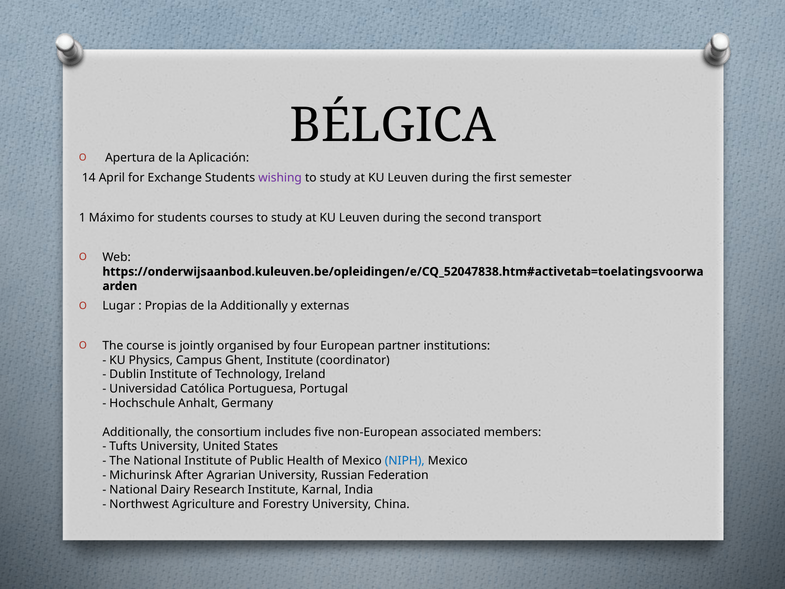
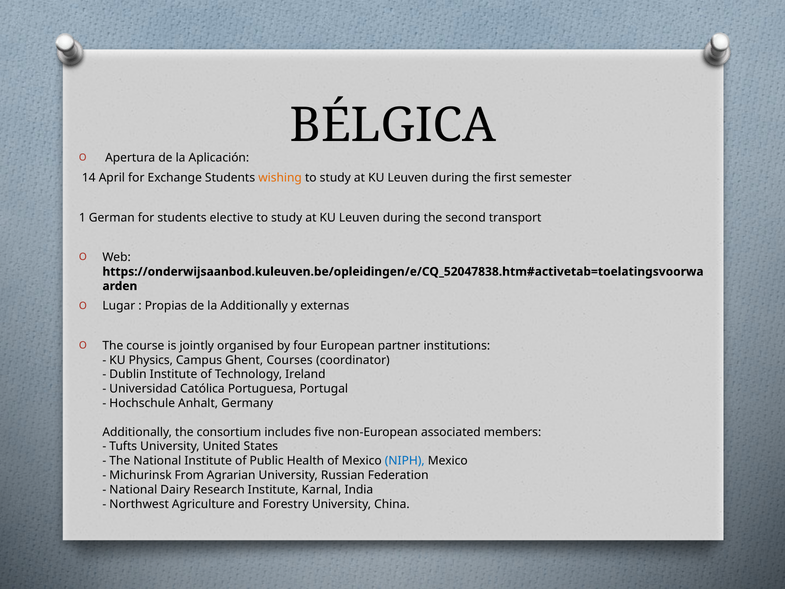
wishing colour: purple -> orange (280, 178)
Máximo: Máximo -> German (112, 217)
courses: courses -> elective (231, 217)
Ghent Institute: Institute -> Courses (290, 360)
After: After -> From (189, 475)
